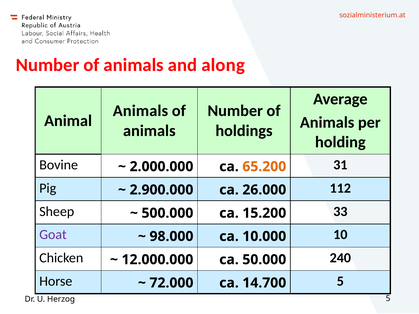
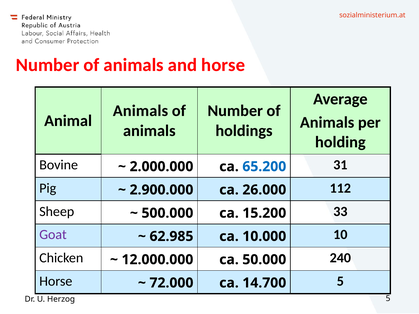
and along: along -> horse (223, 65)
65.200 colour: orange -> blue (264, 167)
98.000: 98.000 -> 62.985 (171, 237)
